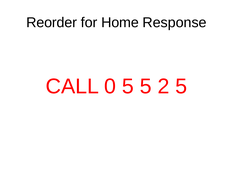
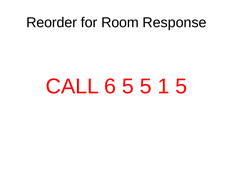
Home: Home -> Room (120, 23)
0: 0 -> 6 (110, 86)
2: 2 -> 1 (163, 86)
